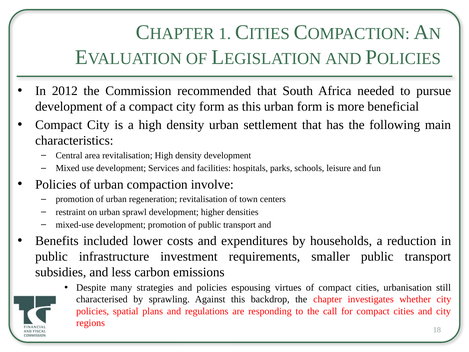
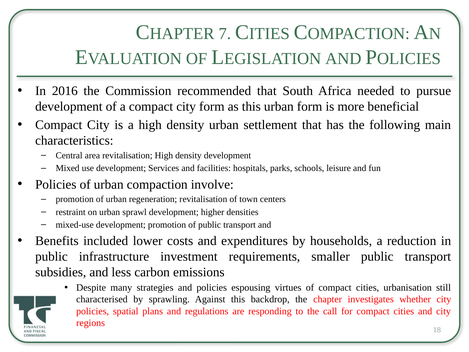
1: 1 -> 7 (225, 34)
2012: 2012 -> 2016 (65, 91)
